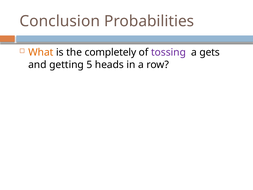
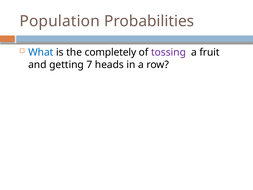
Conclusion: Conclusion -> Population (60, 21)
What colour: orange -> blue (41, 52)
gets: gets -> fruit (210, 52)
5: 5 -> 7 (89, 65)
